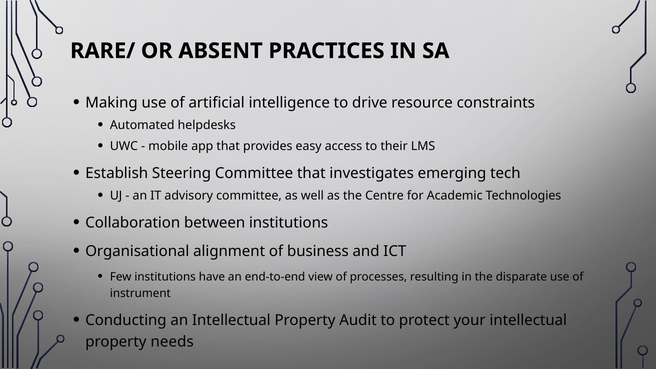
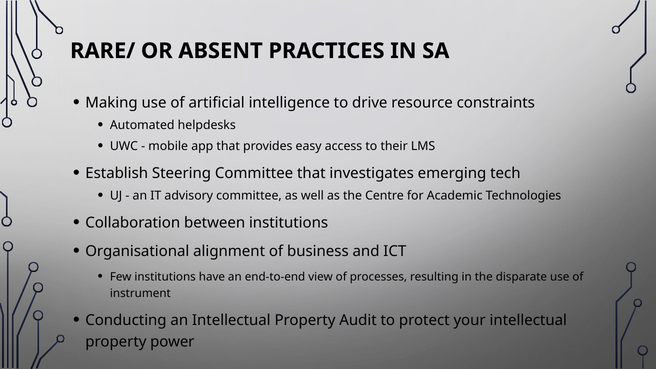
needs: needs -> power (172, 342)
